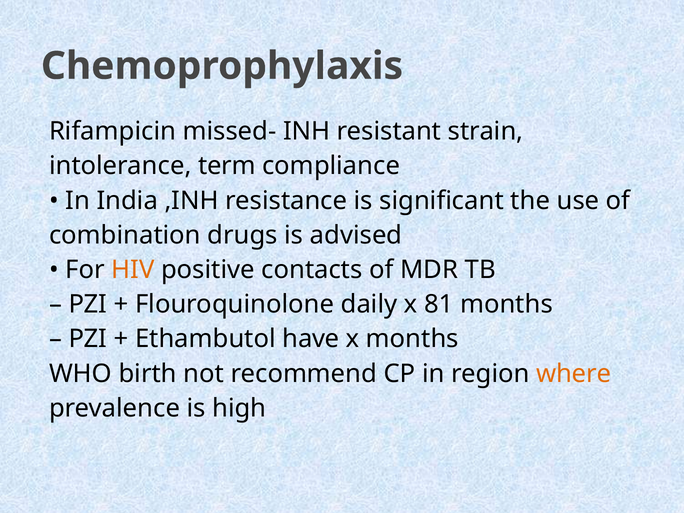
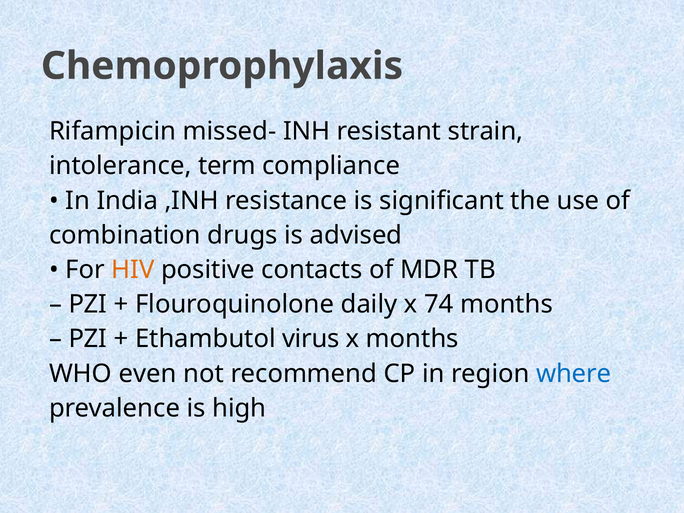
81: 81 -> 74 (439, 304)
have: have -> virus (311, 339)
birth: birth -> even (148, 374)
where colour: orange -> blue (574, 374)
